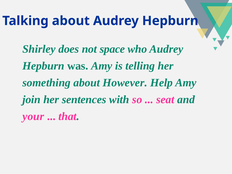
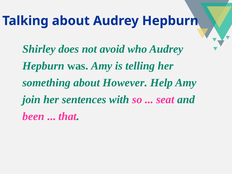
space: space -> avoid (112, 49)
your: your -> been (33, 116)
